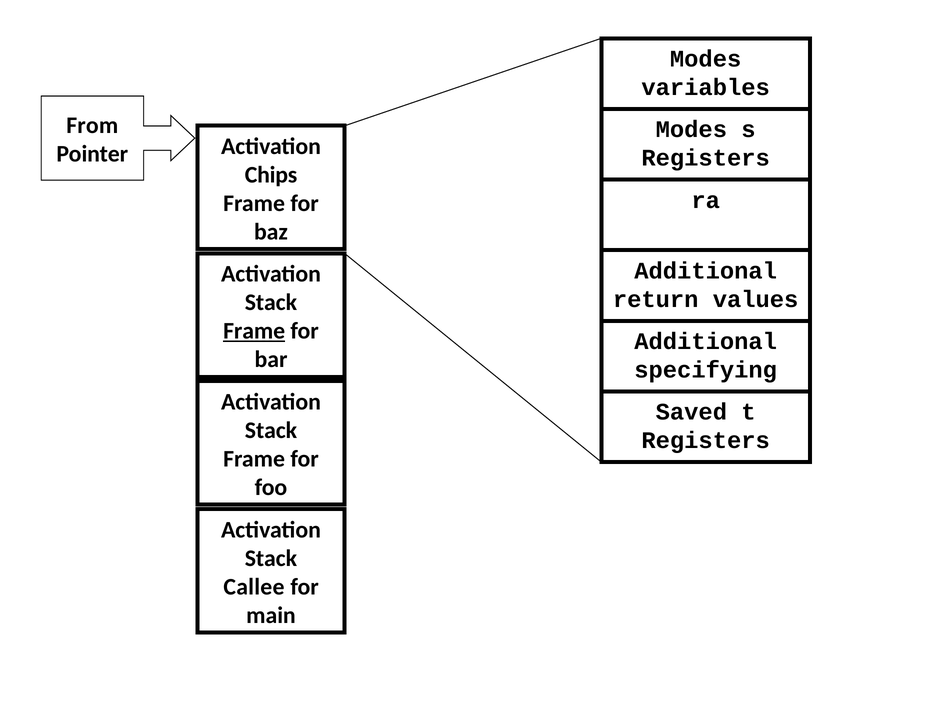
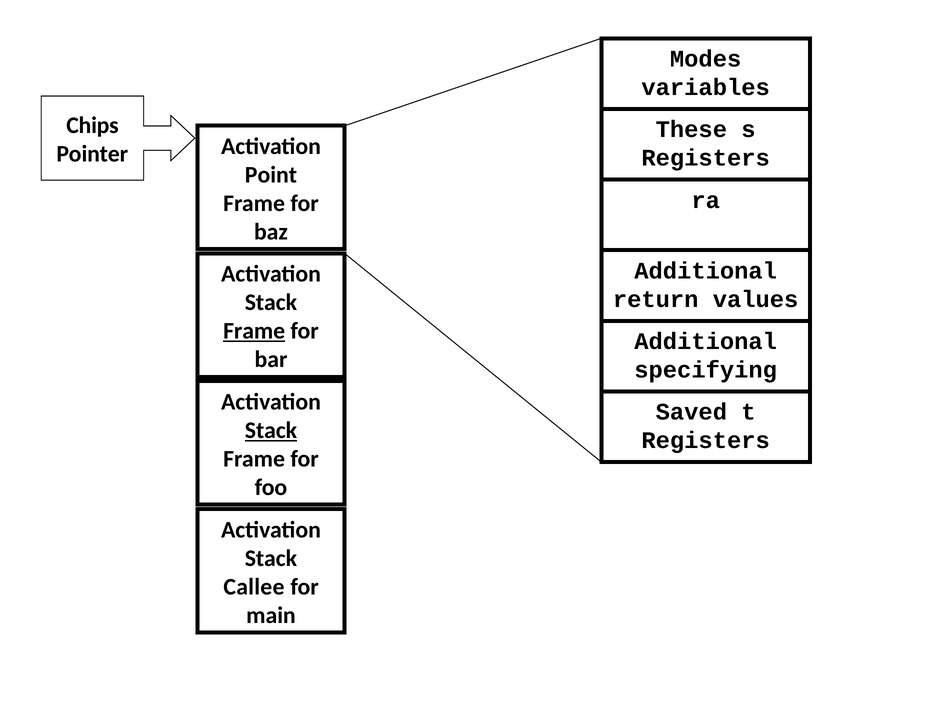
From: From -> Chips (92, 126)
Modes: Modes -> These (691, 130)
Chips: Chips -> Point (271, 175)
Stack underline: none -> present (271, 430)
